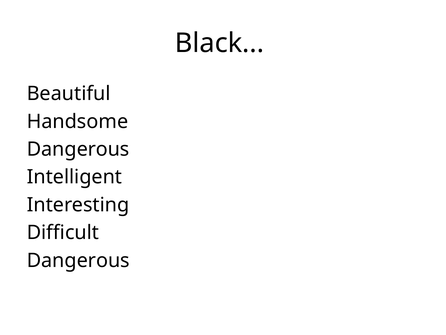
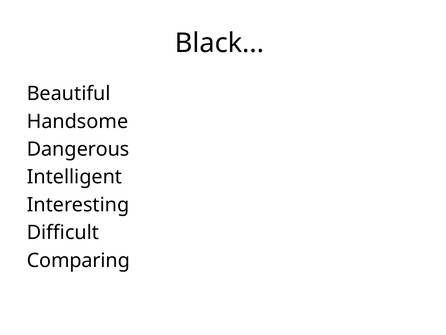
Dangerous: Dangerous -> Comparing (78, 260)
